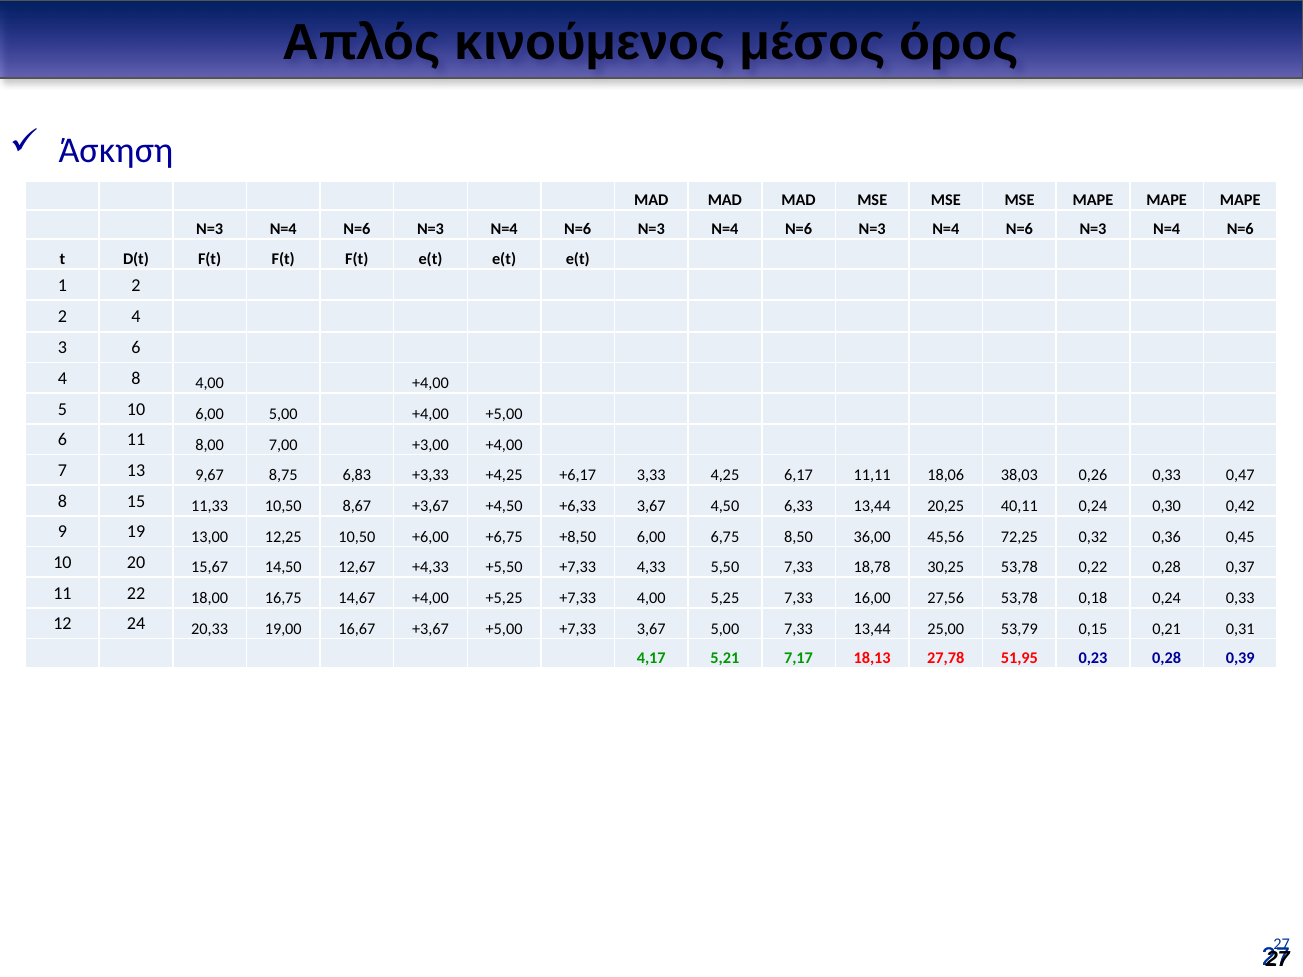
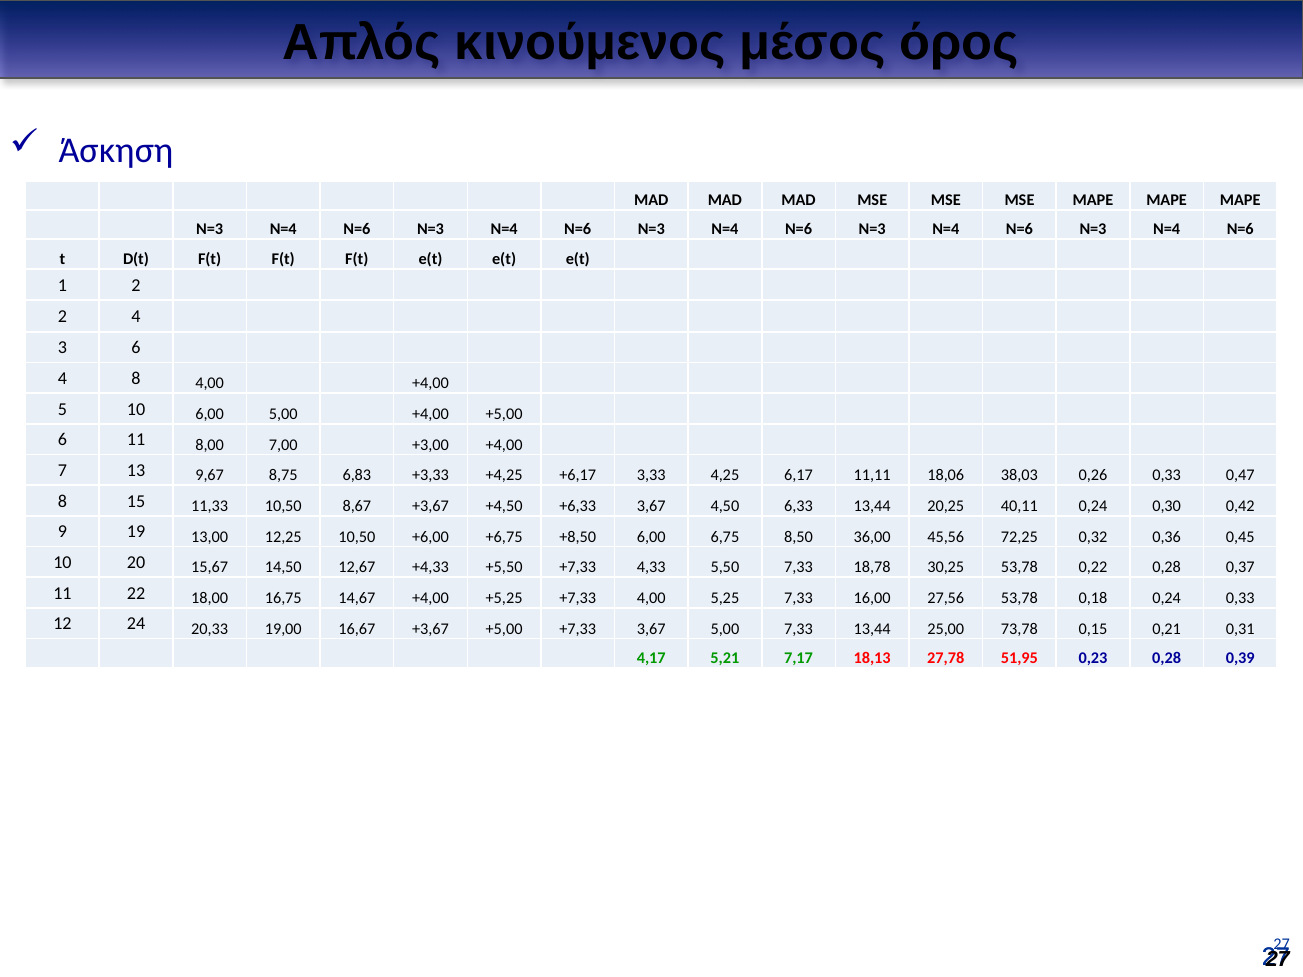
53,79: 53,79 -> 73,78 (1019, 629)
